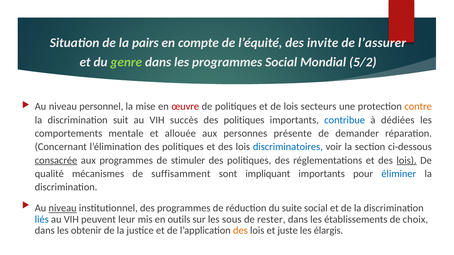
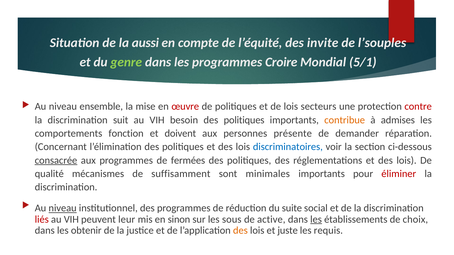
pairs: pairs -> aussi (145, 43)
l’assurer: l’assurer -> l’souples (382, 43)
programmes Social: Social -> Croire (281, 62)
5/2: 5/2 -> 5/1 (363, 62)
personnel: personnel -> ensemble (101, 107)
contre colour: orange -> red (418, 107)
succès: succès -> besoin (184, 120)
contribue colour: blue -> orange (345, 120)
dédiées: dédiées -> admises (398, 120)
mentale: mentale -> fonction (126, 134)
allouée: allouée -> doivent (180, 134)
stimuler: stimuler -> fermées (188, 161)
lois underline: present -> none (407, 161)
impliquant: impliquant -> minimales (268, 174)
éliminer colour: blue -> red (399, 174)
liés colour: blue -> red (42, 220)
outils: outils -> sinon (179, 220)
rester: rester -> active (271, 220)
les underline: none -> present (316, 220)
élargis: élargis -> requis (328, 231)
